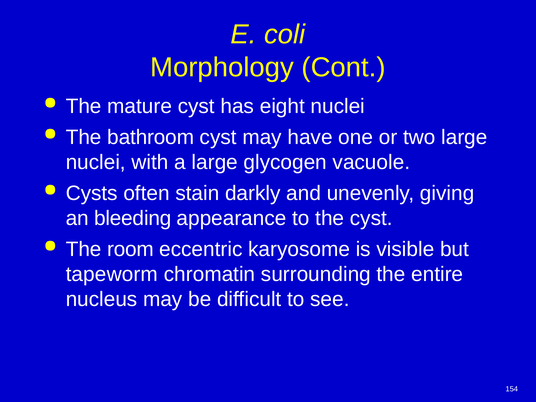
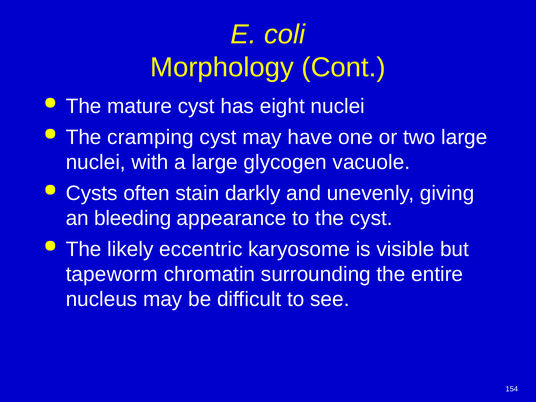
bathroom: bathroom -> cramping (151, 137)
room: room -> likely (130, 249)
